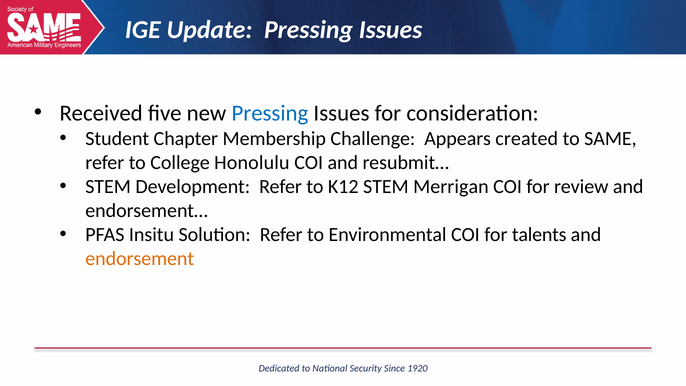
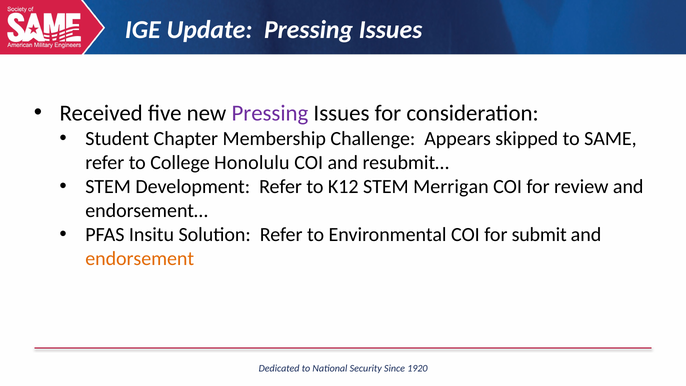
Pressing colour: blue -> purple (270, 113)
created: created -> skipped (527, 138)
talents: talents -> submit (539, 235)
